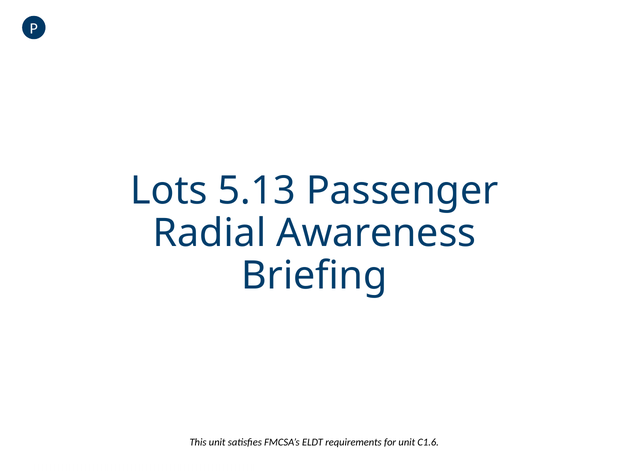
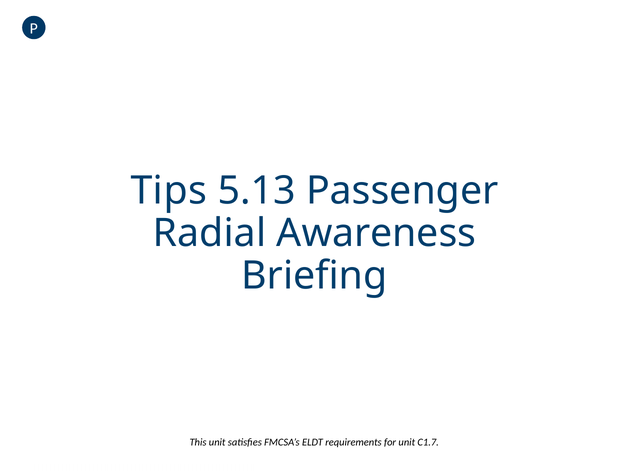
Lots: Lots -> Tips (169, 190)
C1.6: C1.6 -> C1.7 (428, 442)
